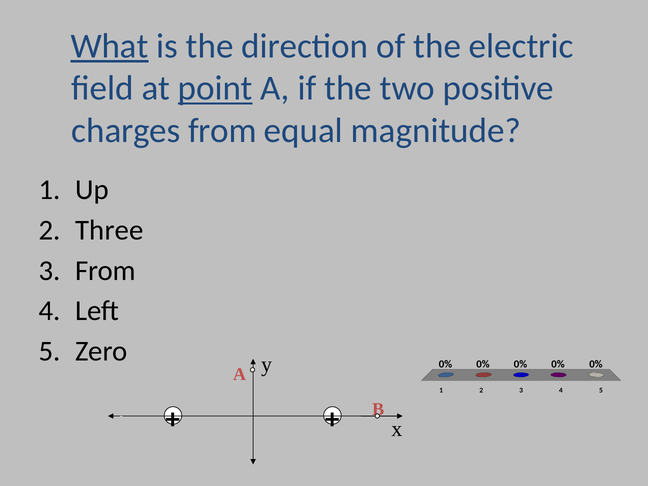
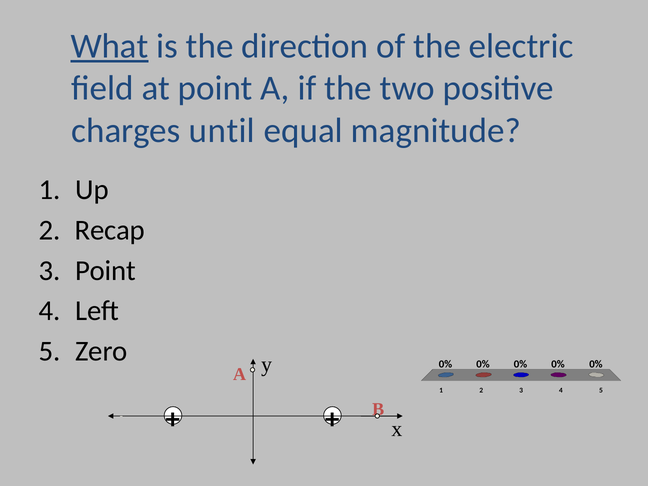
point underline: present -> none (215, 88)
charges from: from -> until (222, 130)
Three: Three -> Recap (110, 230)
From: From -> Point (106, 271)
